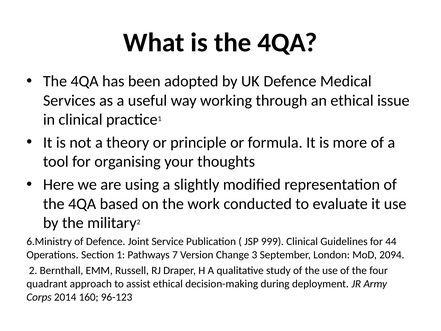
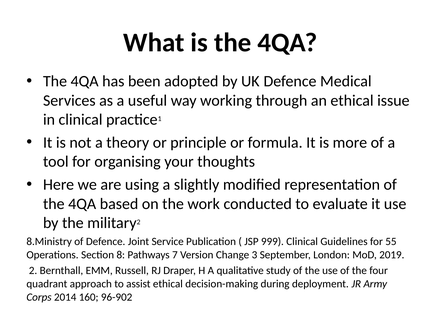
6.Ministry: 6.Ministry -> 8.Ministry (49, 241)
44: 44 -> 55 (391, 241)
Section 1: 1 -> 8 (121, 255)
2094: 2094 -> 2019 (392, 255)
96-123: 96-123 -> 96-902 (117, 297)
